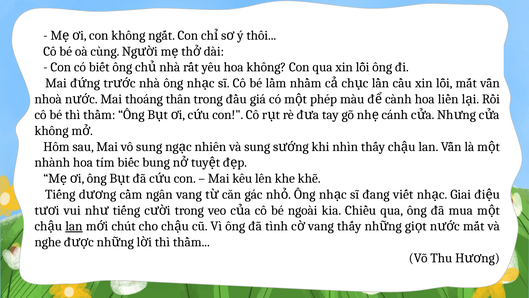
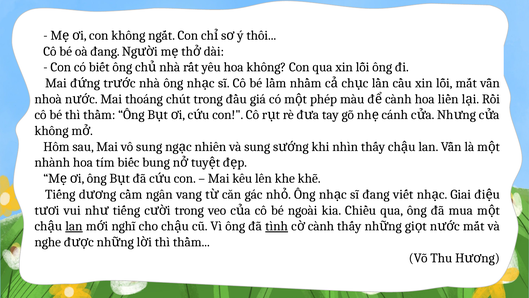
oà cùng: cùng -> đang (105, 51)
thân: thân -> chút (178, 99)
chút: chút -> nghĩ (124, 226)
tình underline: none -> present (277, 226)
vang: vang -> cành (321, 226)
